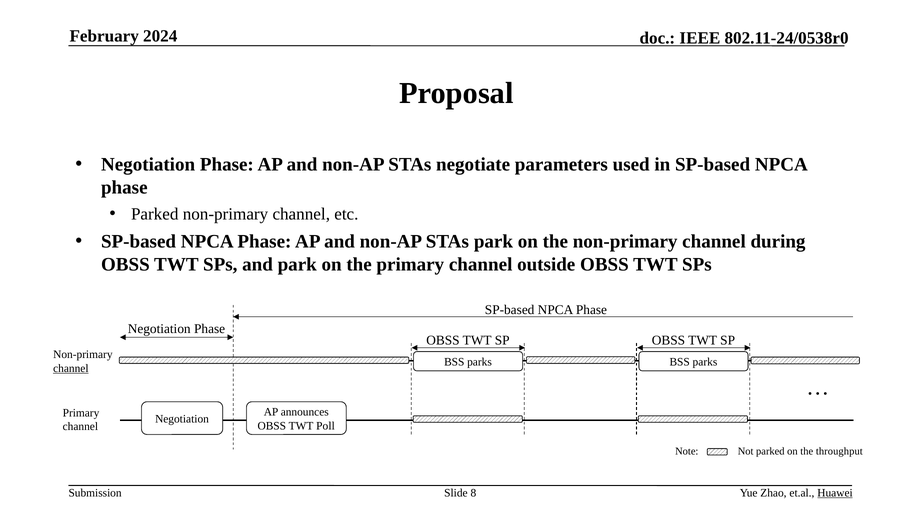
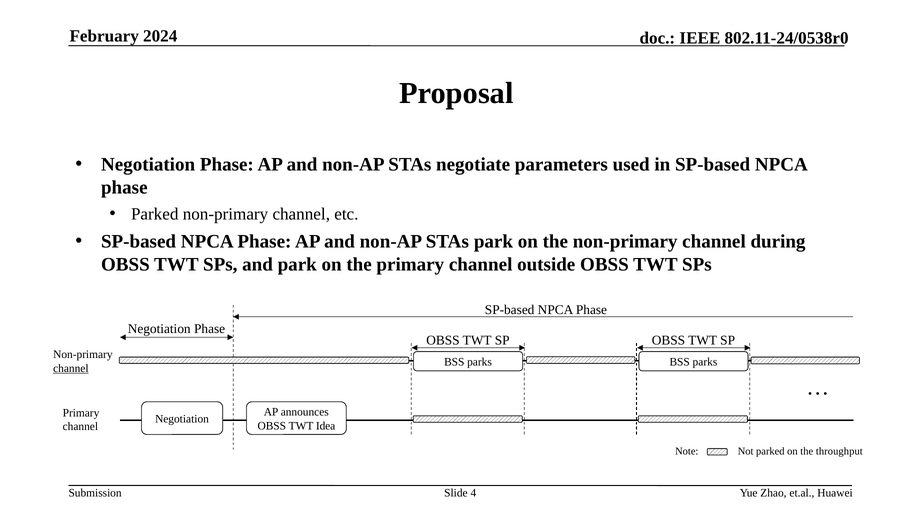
Poll: Poll -> Idea (326, 425)
8: 8 -> 4 (473, 493)
Huawei underline: present -> none (835, 493)
